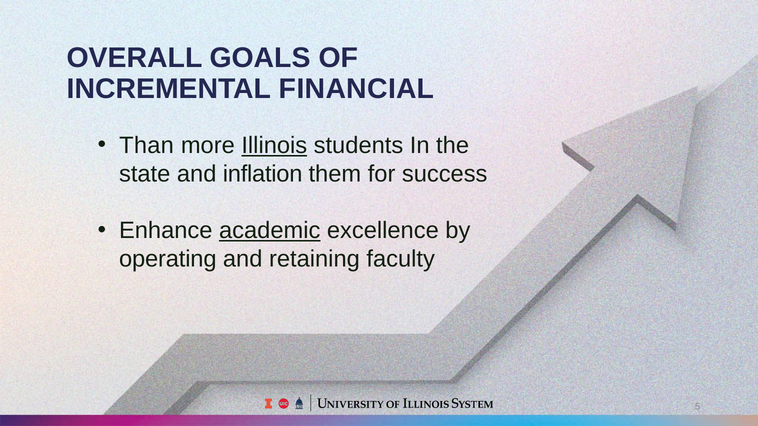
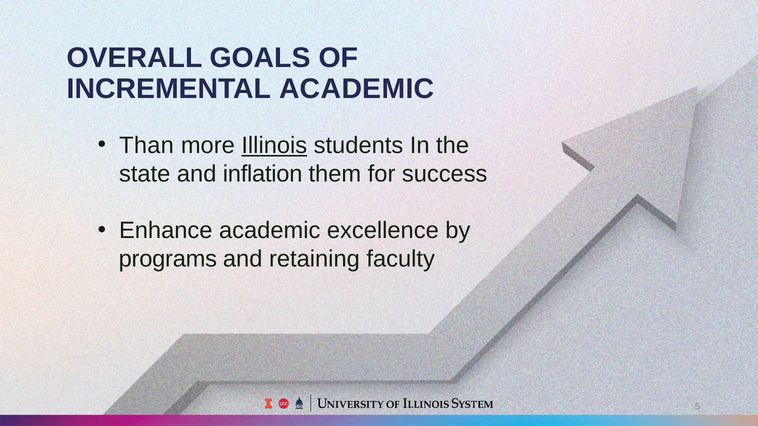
INCREMENTAL FINANCIAL: FINANCIAL -> ACADEMIC (357, 89)
academic underline: present -> none (270, 231)
operating: operating -> programs (168, 259)
